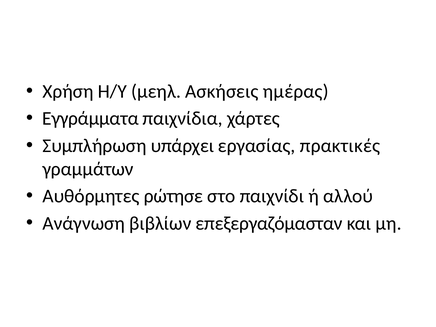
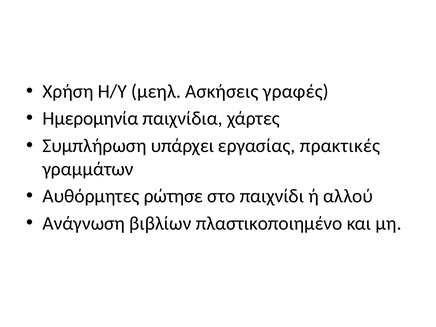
ημέρας: ημέρας -> γραφές (296, 91)
Εγγράμματα: Εγγράμματα -> Ημερομηνία (90, 119)
επεξεργαζόμασταν: επεξεργαζόμασταν -> πλαστικοποιημένο (269, 223)
